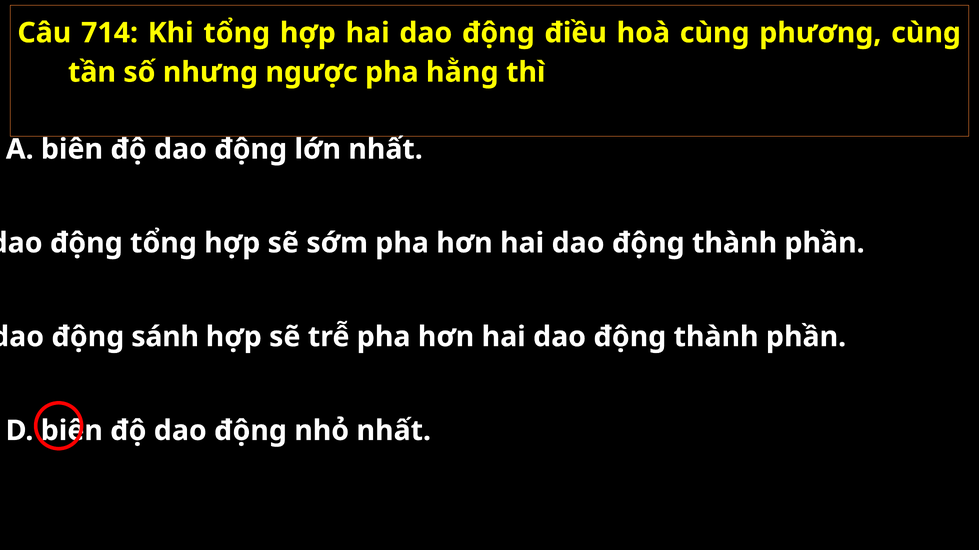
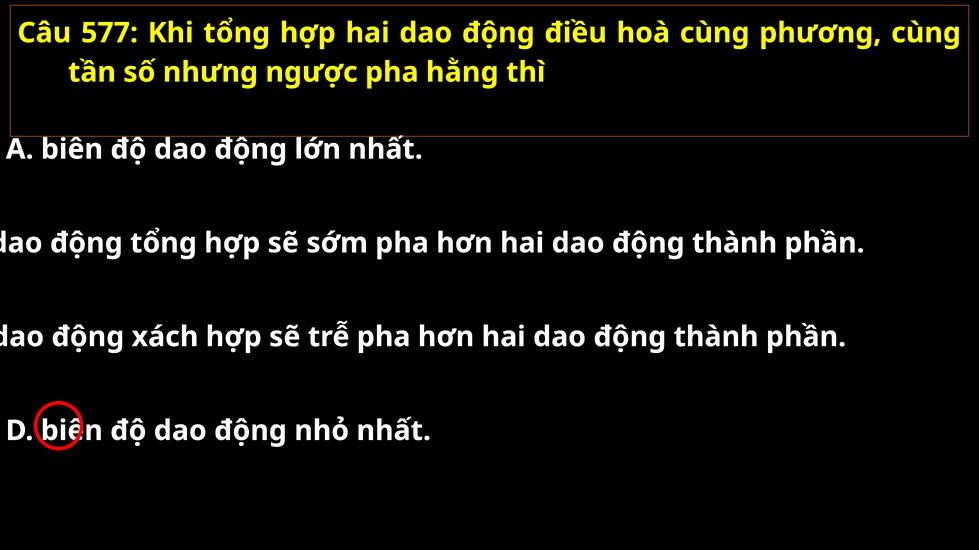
714: 714 -> 577 (110, 33)
sánh: sánh -> xách (165, 337)
